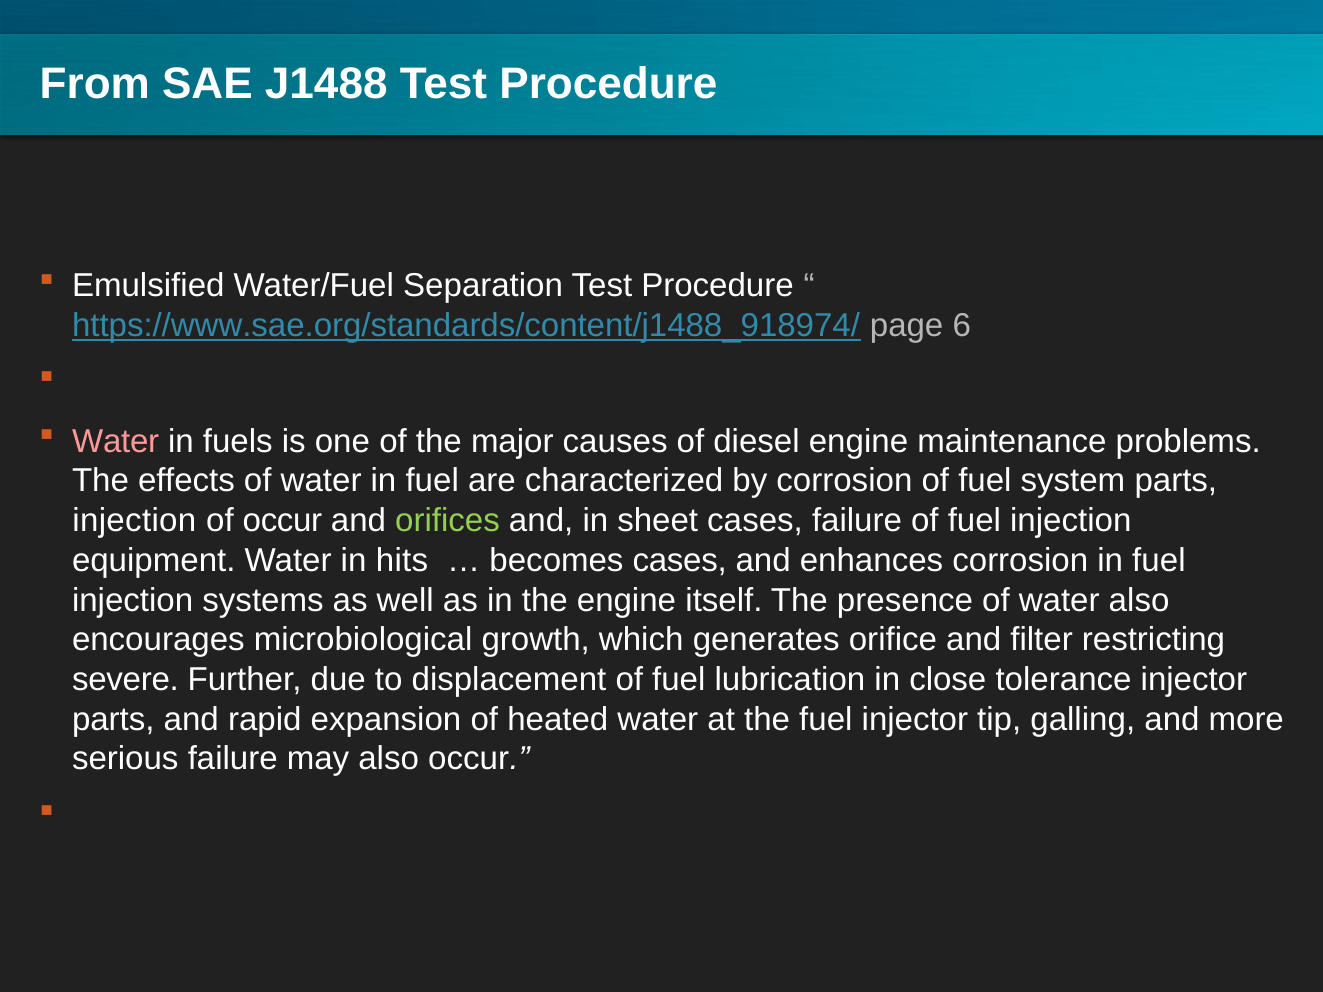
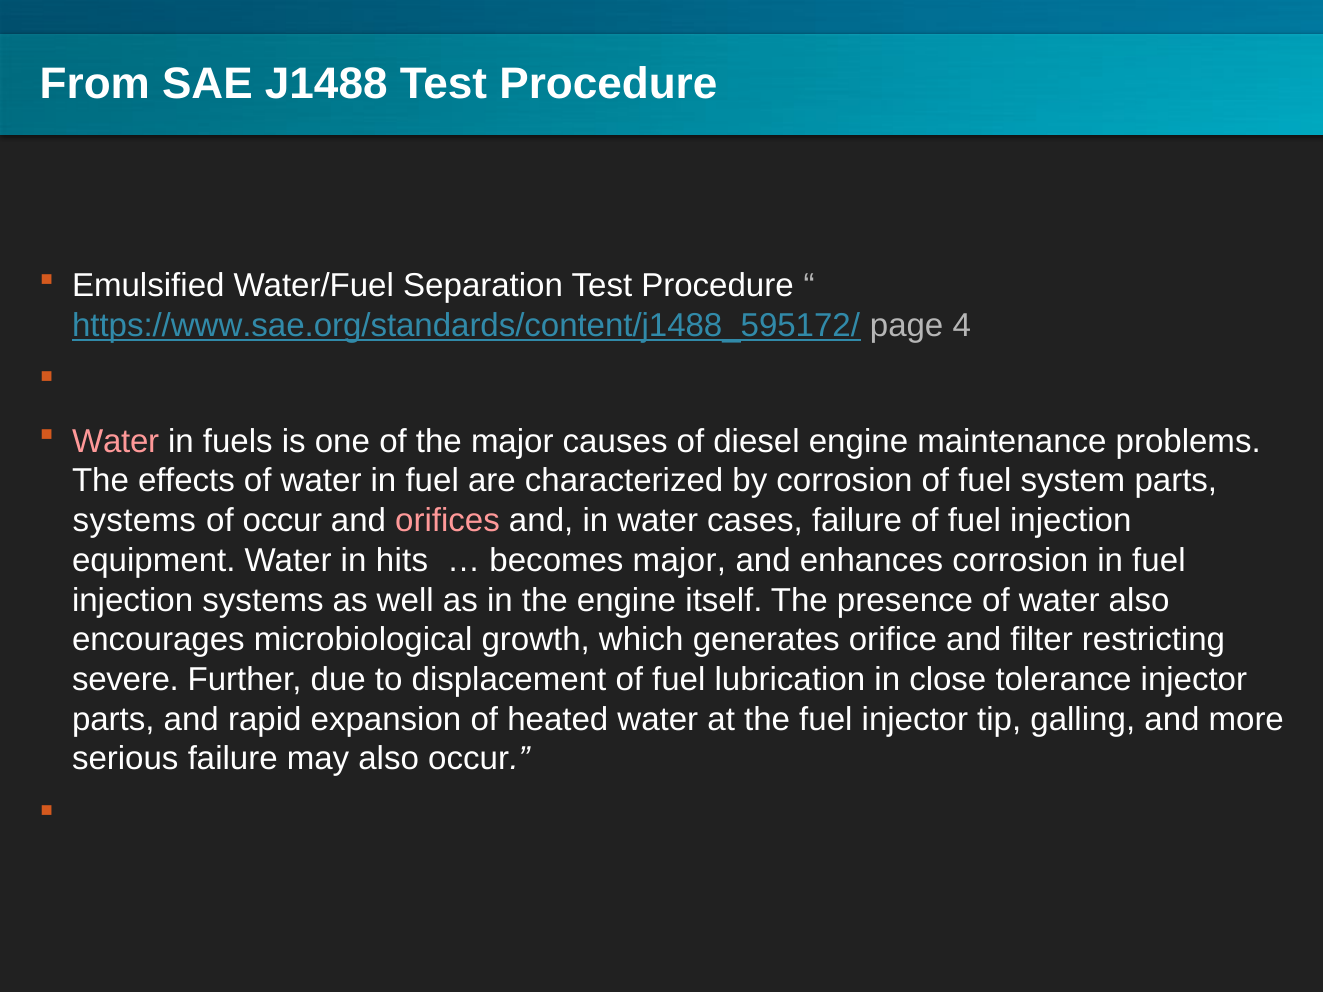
https://www.sae.org/standards/content/j1488_918974/: https://www.sae.org/standards/content/j1488_918974/ -> https://www.sae.org/standards/content/j1488_595172/ (466, 325)
6: 6 -> 4 (962, 325)
injection: injection -> systems (134, 521)
orifices colour: light green -> pink (447, 521)
in sheet: sheet -> water (658, 521)
becomes cases: cases -> major (679, 561)
